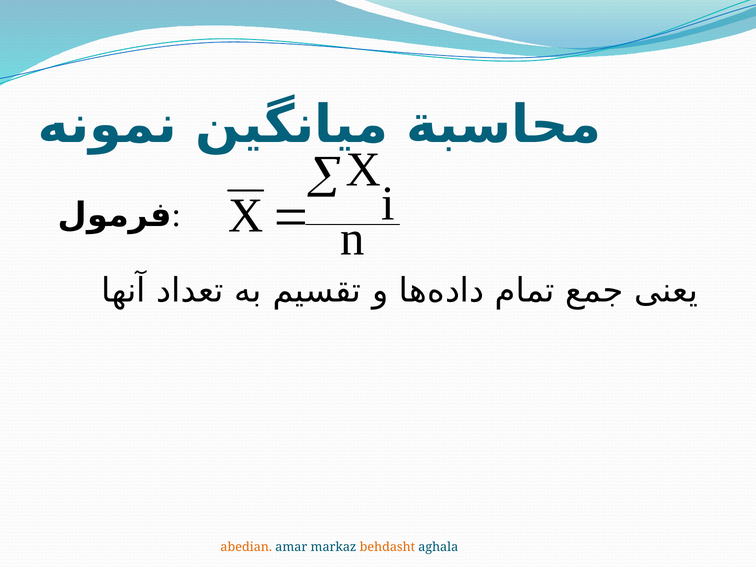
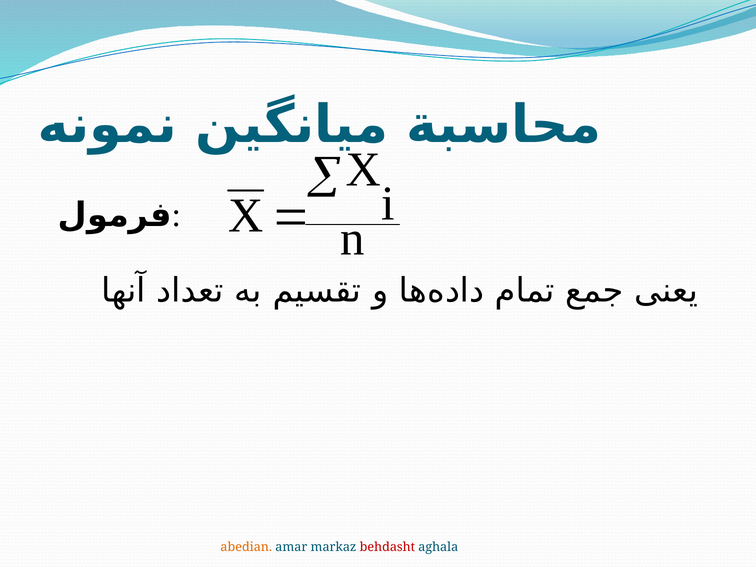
behdasht colour: orange -> red (387, 547)
